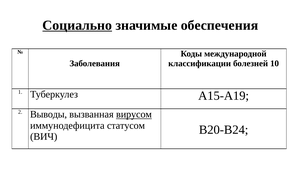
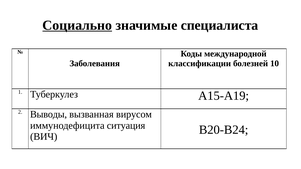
обеспечения: обеспечения -> специалиста (220, 25)
вирусом underline: present -> none (134, 115)
статусом: статусом -> ситуация (126, 126)
